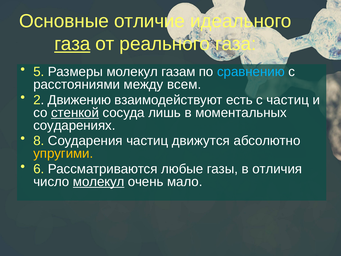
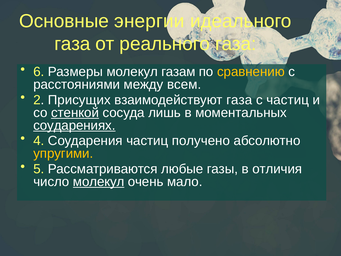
отличие: отличие -> энергии (149, 21)
газа underline: present -> none (72, 44)
5: 5 -> 6 (39, 72)
сравнению colour: light blue -> yellow (251, 72)
Движению: Движению -> Присущих (79, 100)
взаимодействуют есть: есть -> газа (239, 100)
соударениях underline: none -> present (74, 125)
8: 8 -> 4 (39, 141)
движутся: движутся -> получено (201, 141)
6: 6 -> 5 (39, 169)
